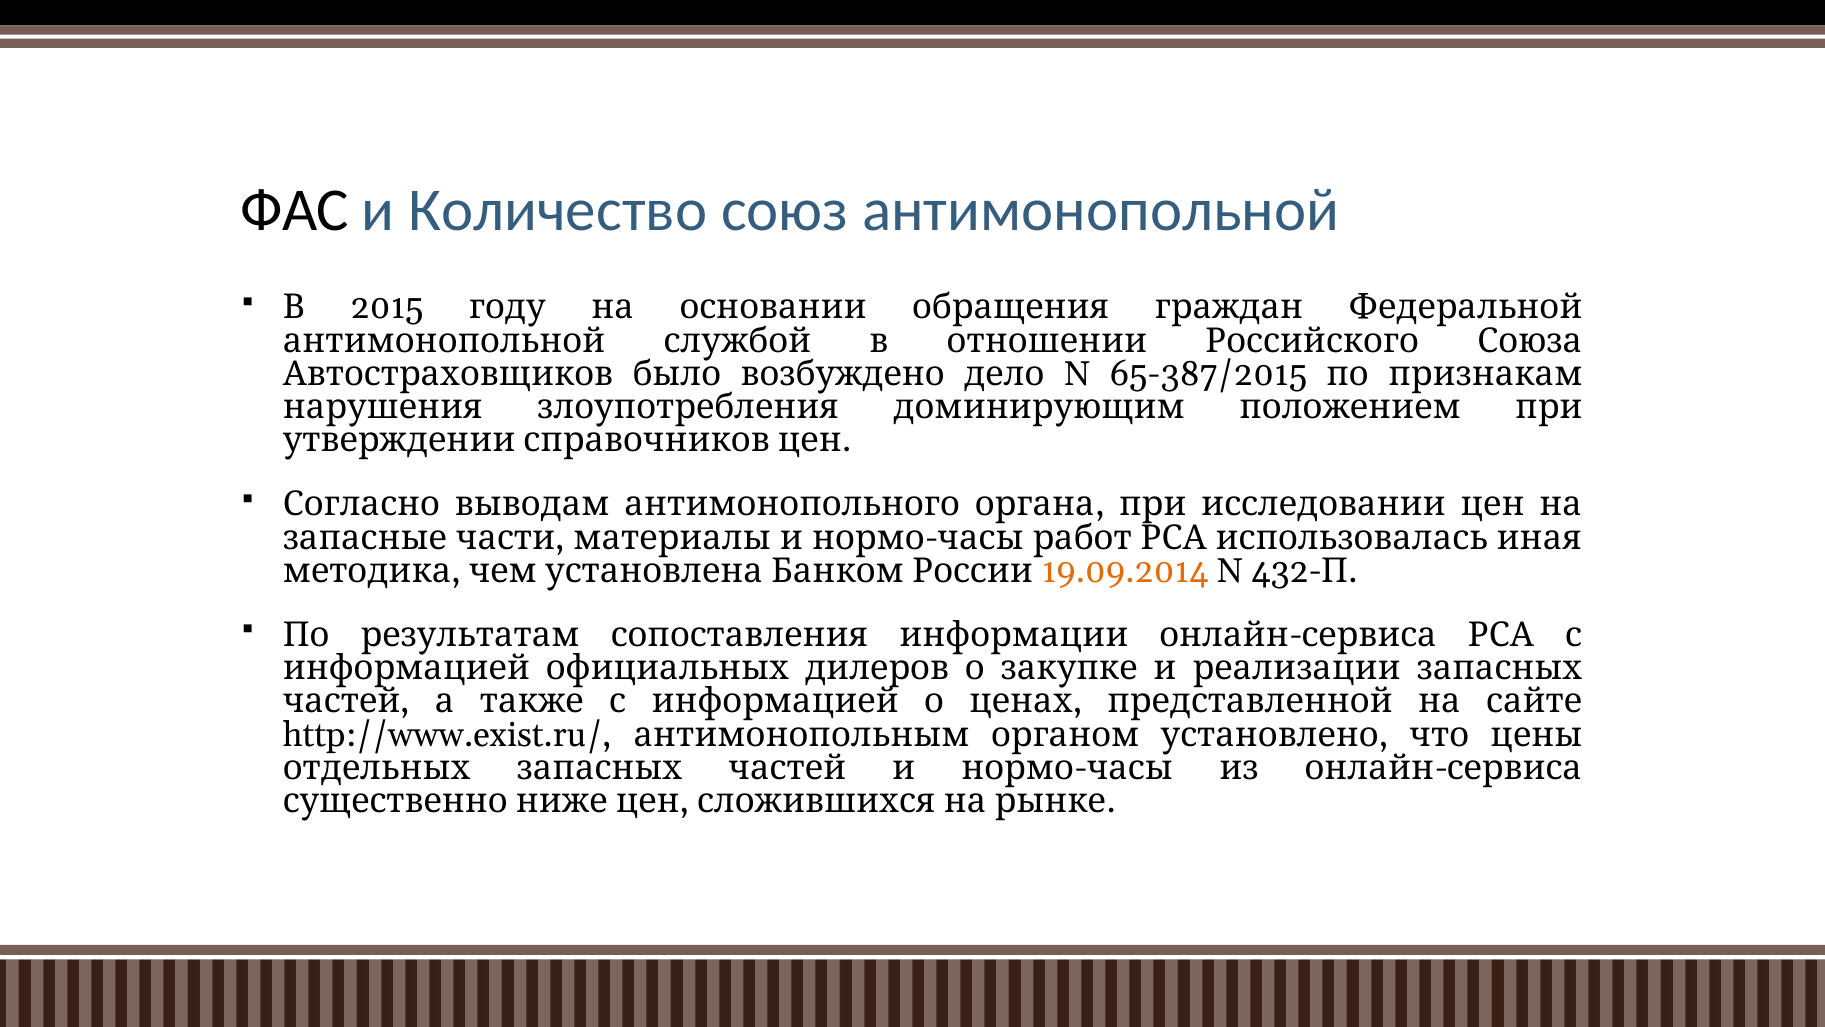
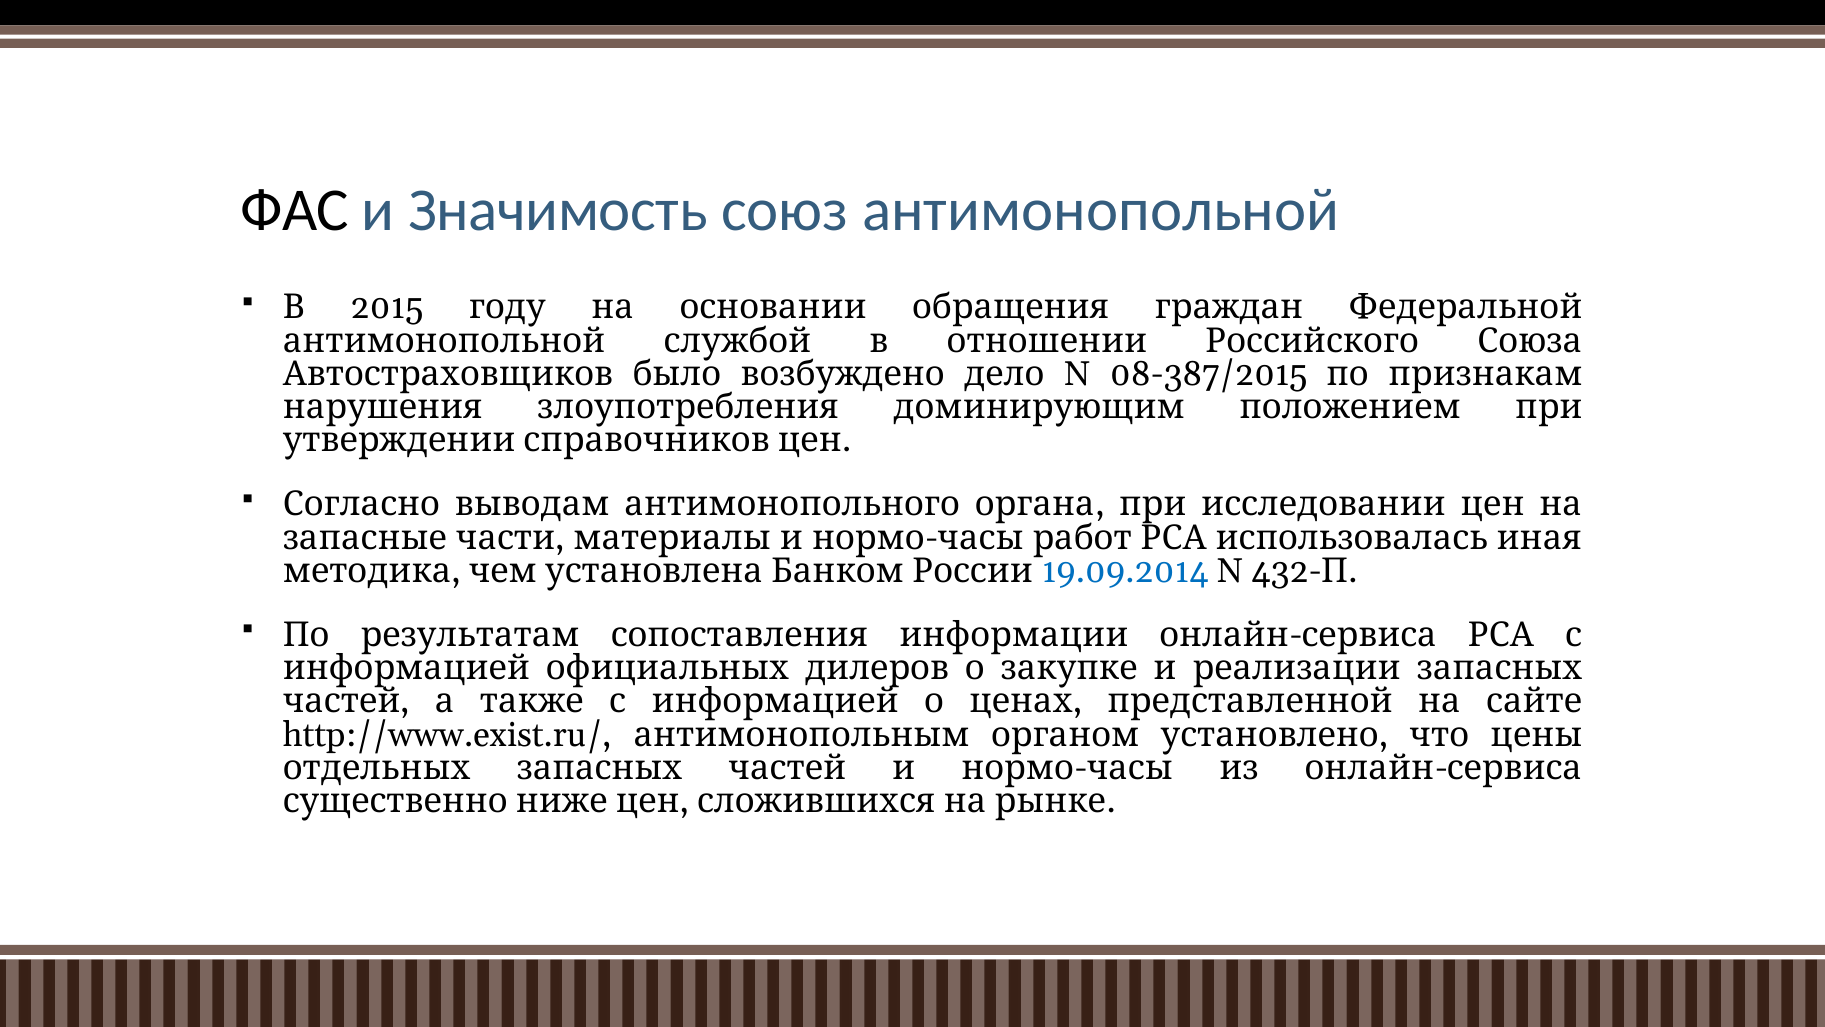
Количество: Количество -> Значимость (558, 211)
65-387/2015: 65-387/2015 -> 08-387/2015 (1209, 374)
19.09.2014 colour: orange -> blue (1125, 571)
